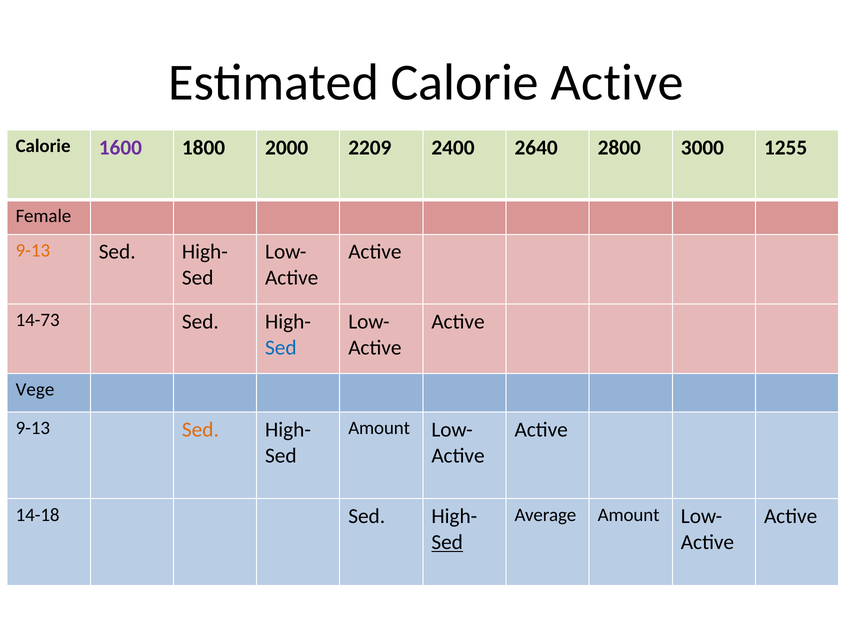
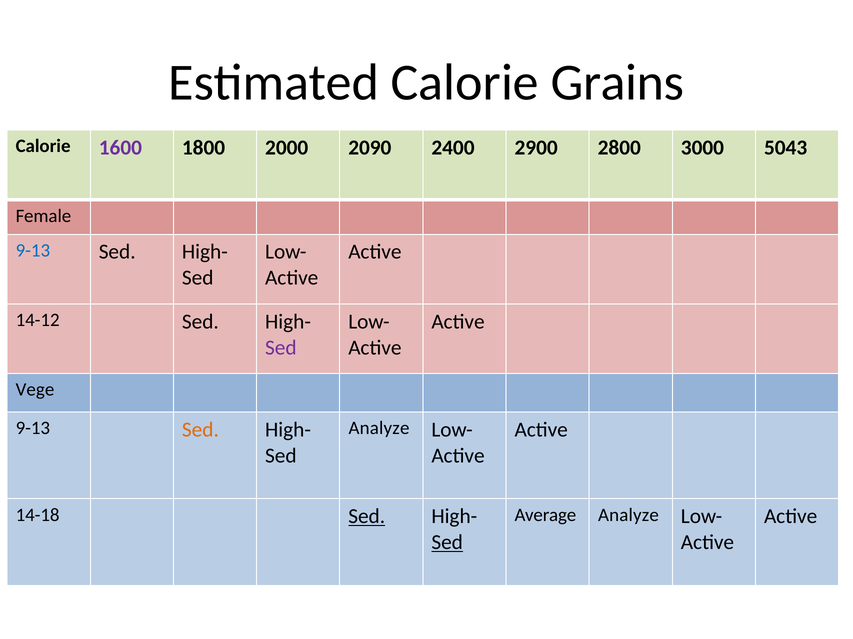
Calorie Active: Active -> Grains (617, 83)
2209: 2209 -> 2090 (370, 148)
2640: 2640 -> 2900 (536, 148)
1255: 1255 -> 5043 (786, 148)
9-13 colour: orange -> blue (33, 251)
14-73: 14-73 -> 14-12 (38, 320)
Sed colour: blue -> purple (281, 348)
Amount: Amount -> Analyze (379, 429)
Sed underline: none -> present (367, 517)
Average Amount: Amount -> Analyze (628, 515)
